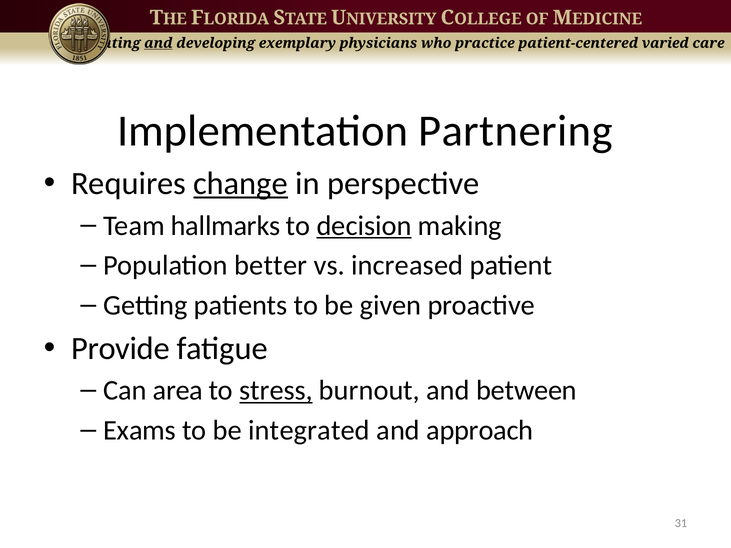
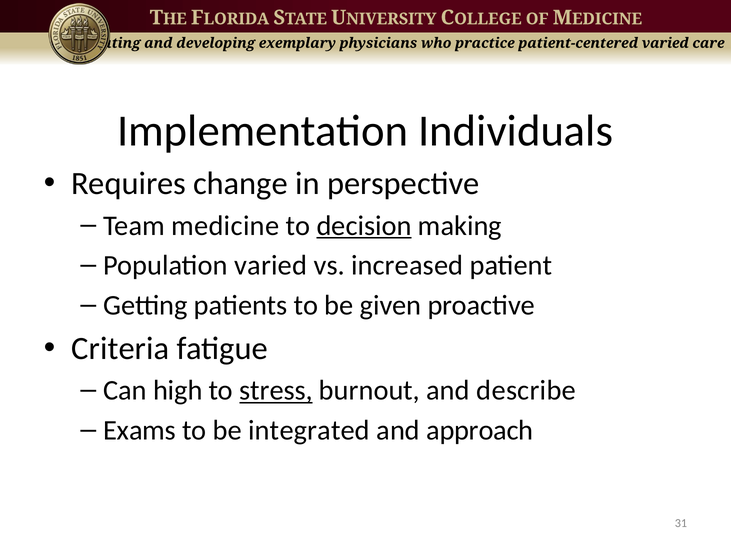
and underline: present -> none (158, 43)
Partnering: Partnering -> Individuals (516, 131)
change underline: present -> none (241, 184)
hallmarks: hallmarks -> medicine (225, 226)
Population better: better -> varied (271, 266)
Provide: Provide -> Criteria (120, 349)
area: area -> high (178, 391)
between: between -> describe (526, 391)
